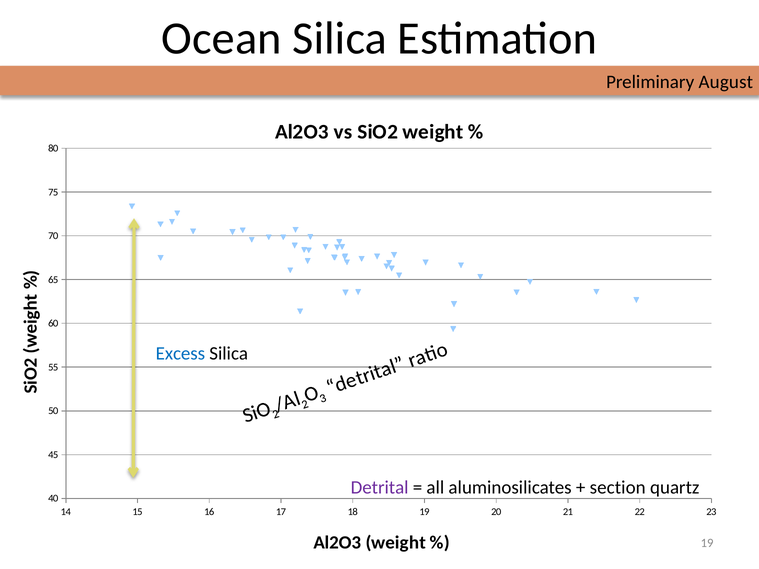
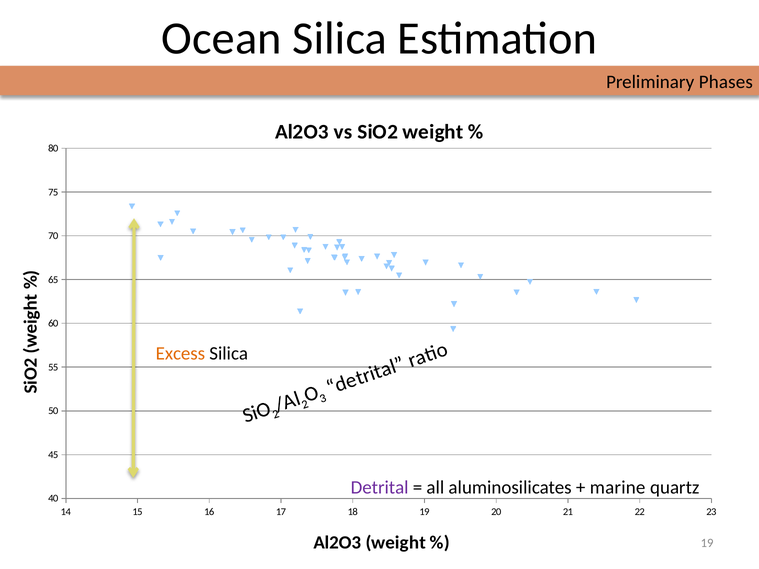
August: August -> Phases (726, 82)
Excess colour: blue -> orange (180, 354)
section: section -> marine (618, 487)
